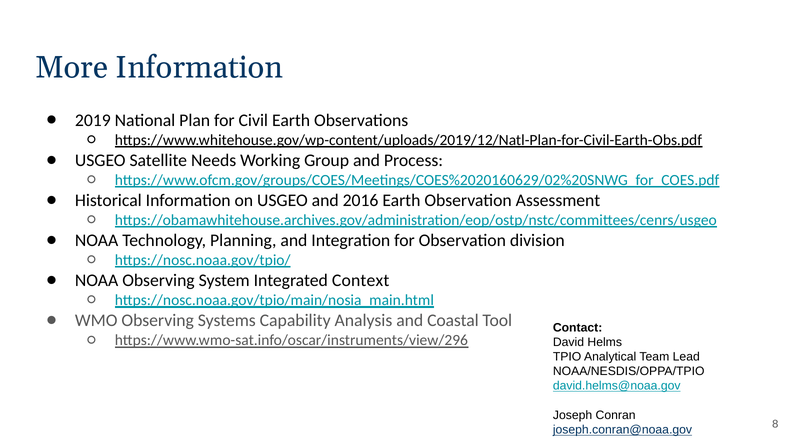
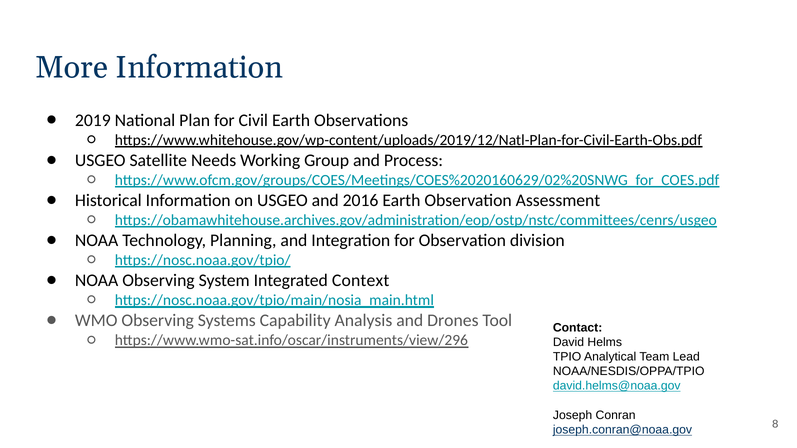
Coastal: Coastal -> Drones (453, 321)
